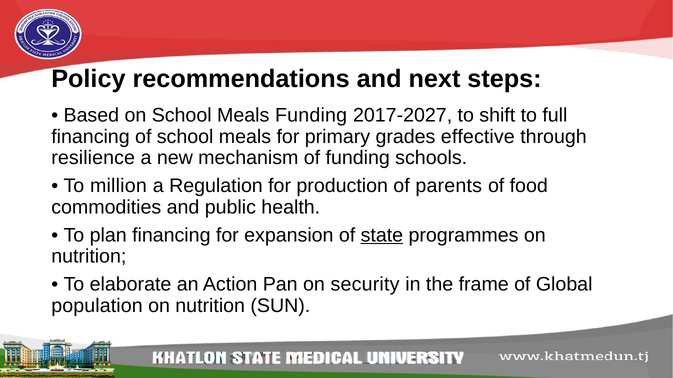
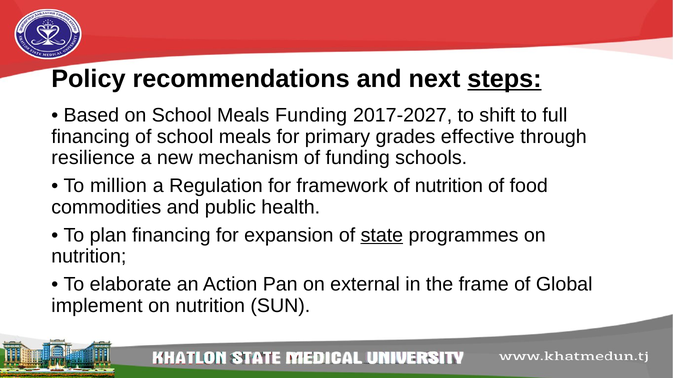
steps underline: none -> present (505, 79)
production: production -> framework (342, 186)
of parents: parents -> nutrition (449, 186)
security: security -> external (365, 285)
population: population -> implement (97, 306)
